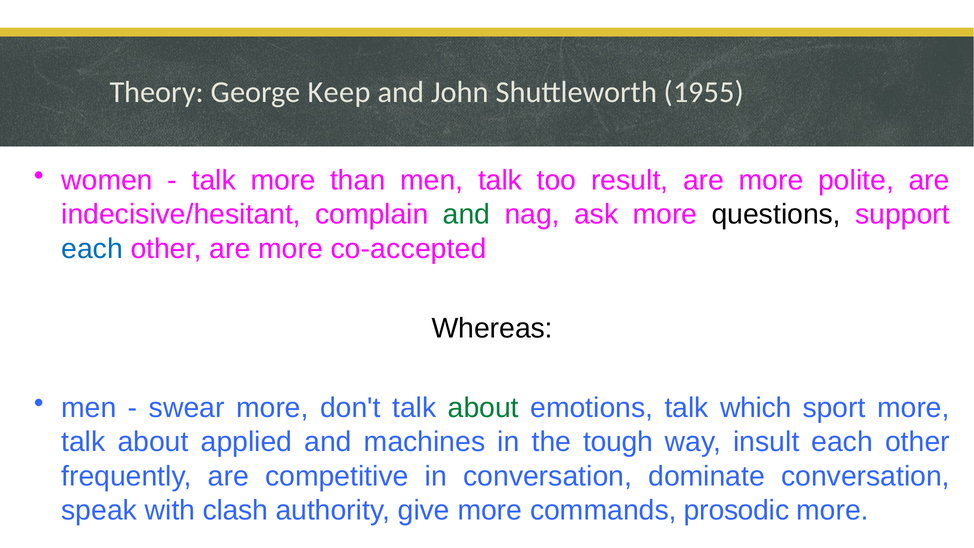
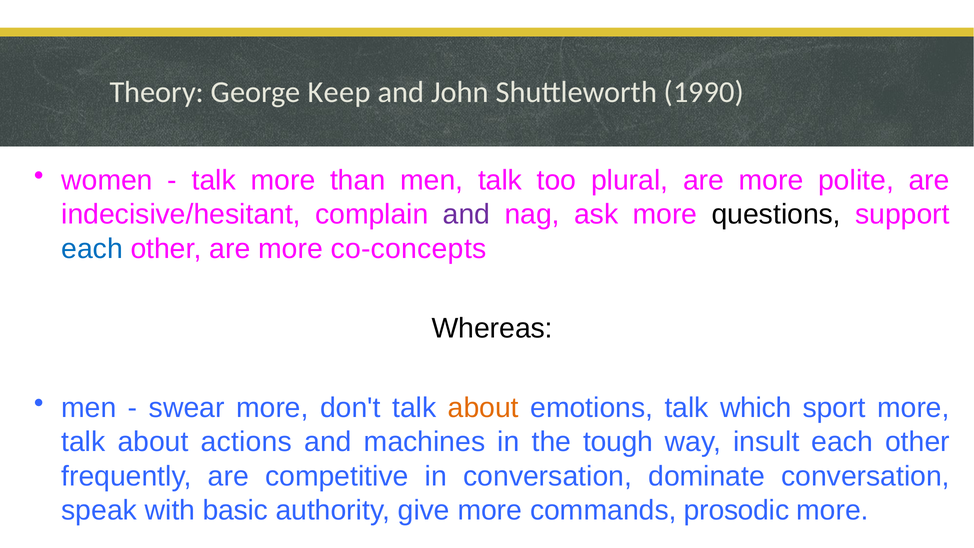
1955: 1955 -> 1990 (704, 92)
result: result -> plural (630, 180)
and colour: green -> purple (467, 215)
co-accepted: co-accepted -> co-concepts (409, 249)
about colour: green -> orange (483, 408)
applied: applied -> actions (246, 442)
clash: clash -> basic (235, 510)
